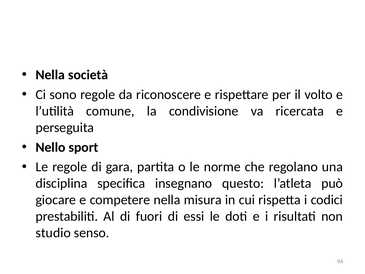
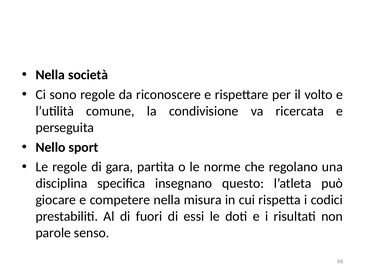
studio: studio -> parole (53, 233)
